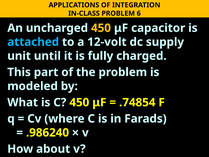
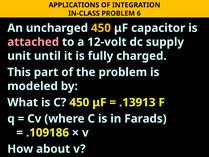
attached colour: light blue -> pink (33, 42)
.74854: .74854 -> .13913 (137, 102)
.986240: .986240 -> .109186 (47, 132)
